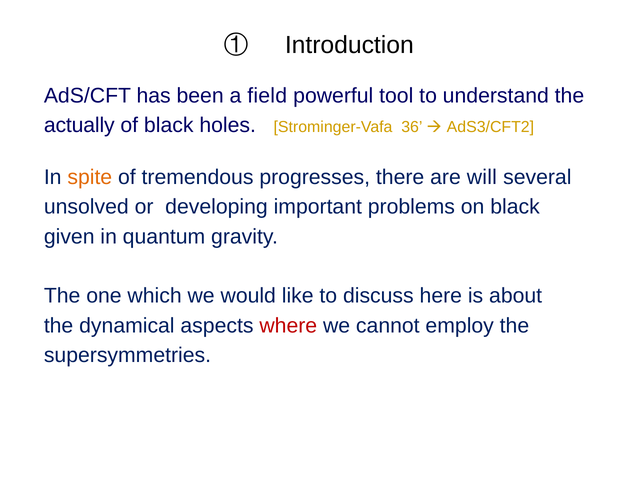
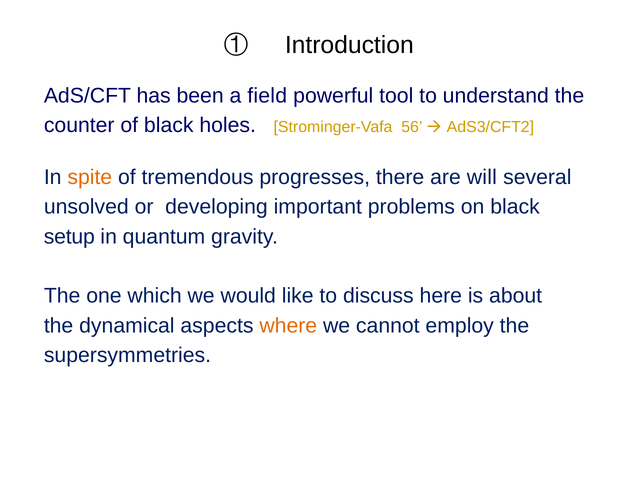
actually: actually -> counter (79, 125)
36: 36 -> 56 (412, 127)
given: given -> setup (69, 237)
where colour: red -> orange (288, 326)
